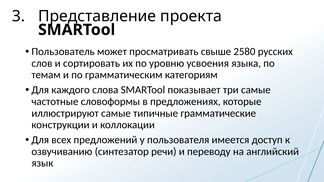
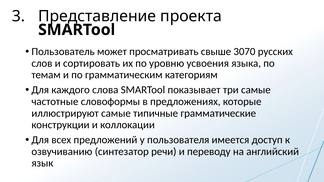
2580: 2580 -> 3070 (244, 52)
